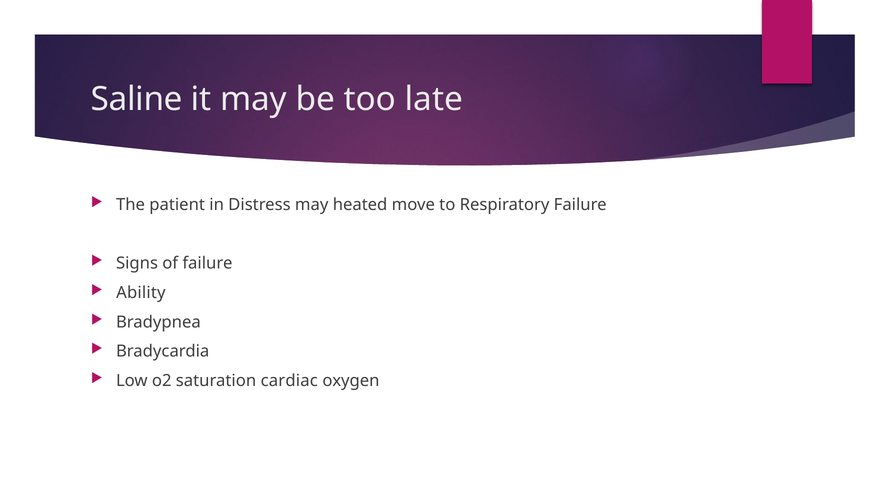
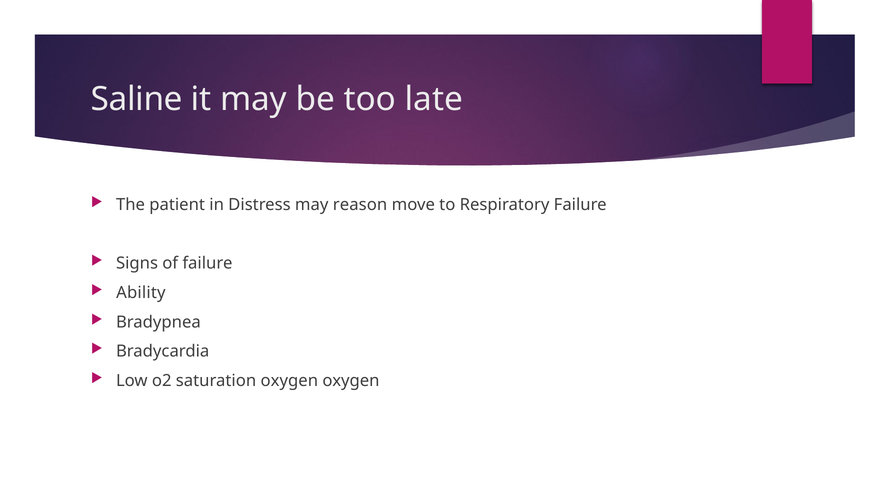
heated: heated -> reason (360, 205)
saturation cardiac: cardiac -> oxygen (289, 380)
